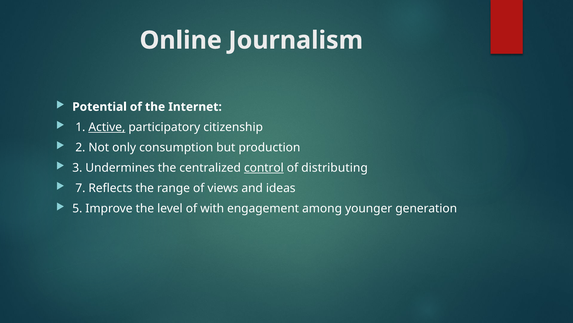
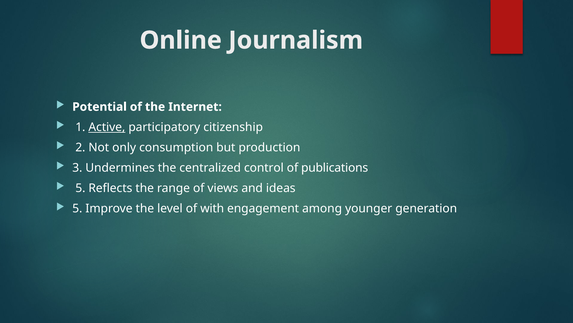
control underline: present -> none (264, 168)
distributing: distributing -> publications (335, 168)
7: 7 -> 5 (80, 188)
